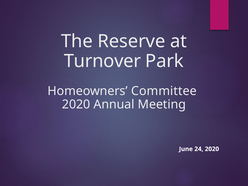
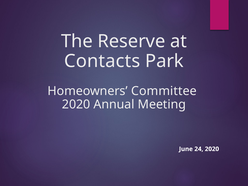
Turnover: Turnover -> Contacts (102, 61)
